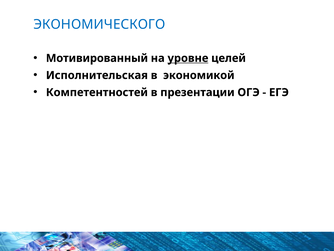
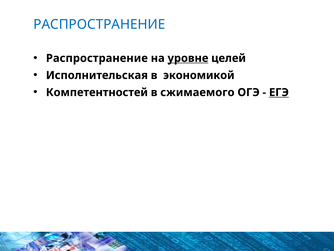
ЭКОНОМИЧЕСКОГО: ЭКОНОМИЧЕСКОГО -> РАСПРОСТРАНЕНИЕ (99, 24)
Мотивированный: Мотивированный -> Распространение (97, 58)
презентации: презентации -> сжимаемого (197, 92)
ЕГЭ underline: none -> present (279, 92)
